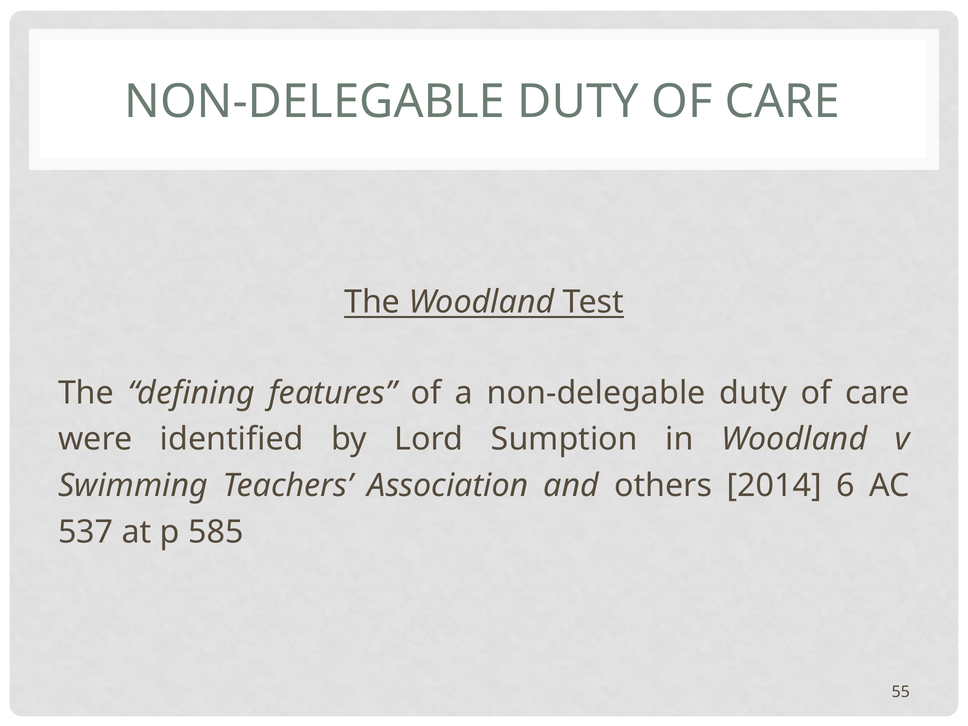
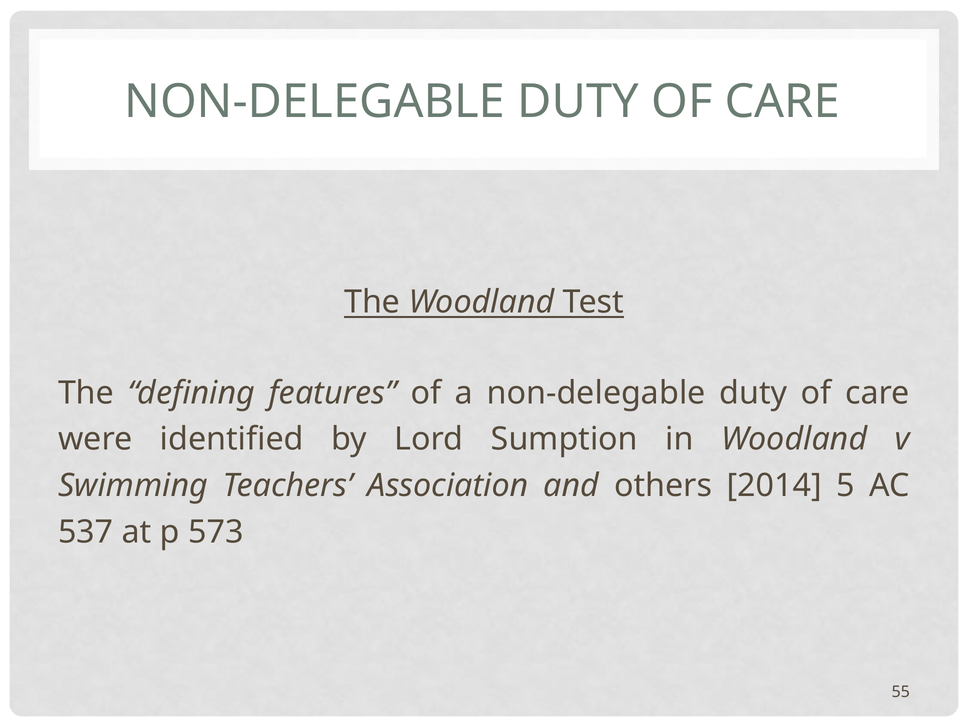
6: 6 -> 5 (846, 486)
585: 585 -> 573 (216, 532)
